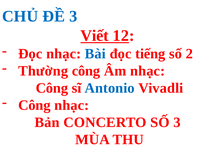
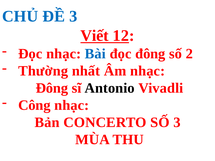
đọc tiếng: tiếng -> đông (150, 54)
Thường công: công -> nhất (86, 71)
Công: Công -> Đông (52, 88)
Antonio colour: blue -> black (110, 88)
